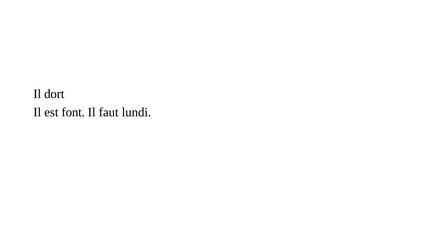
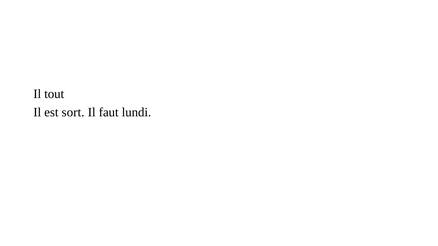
dort: dort -> tout (54, 94)
font: font -> sort (73, 112)
